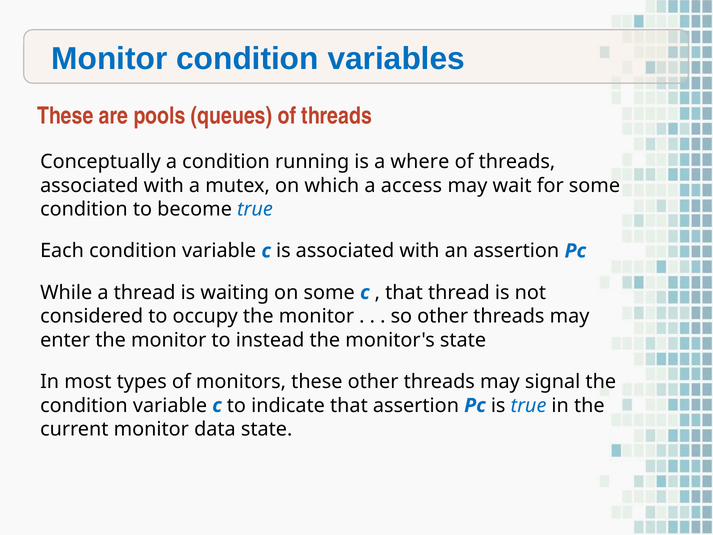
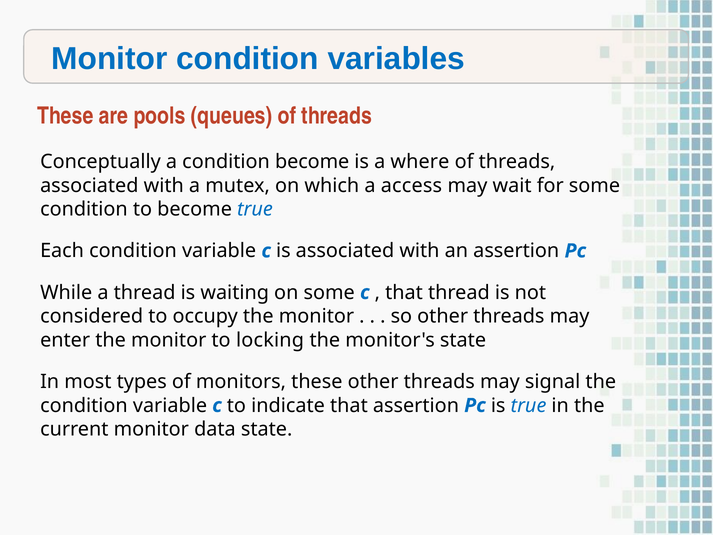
condition running: running -> become (312, 162)
instead: instead -> locking (270, 340)
